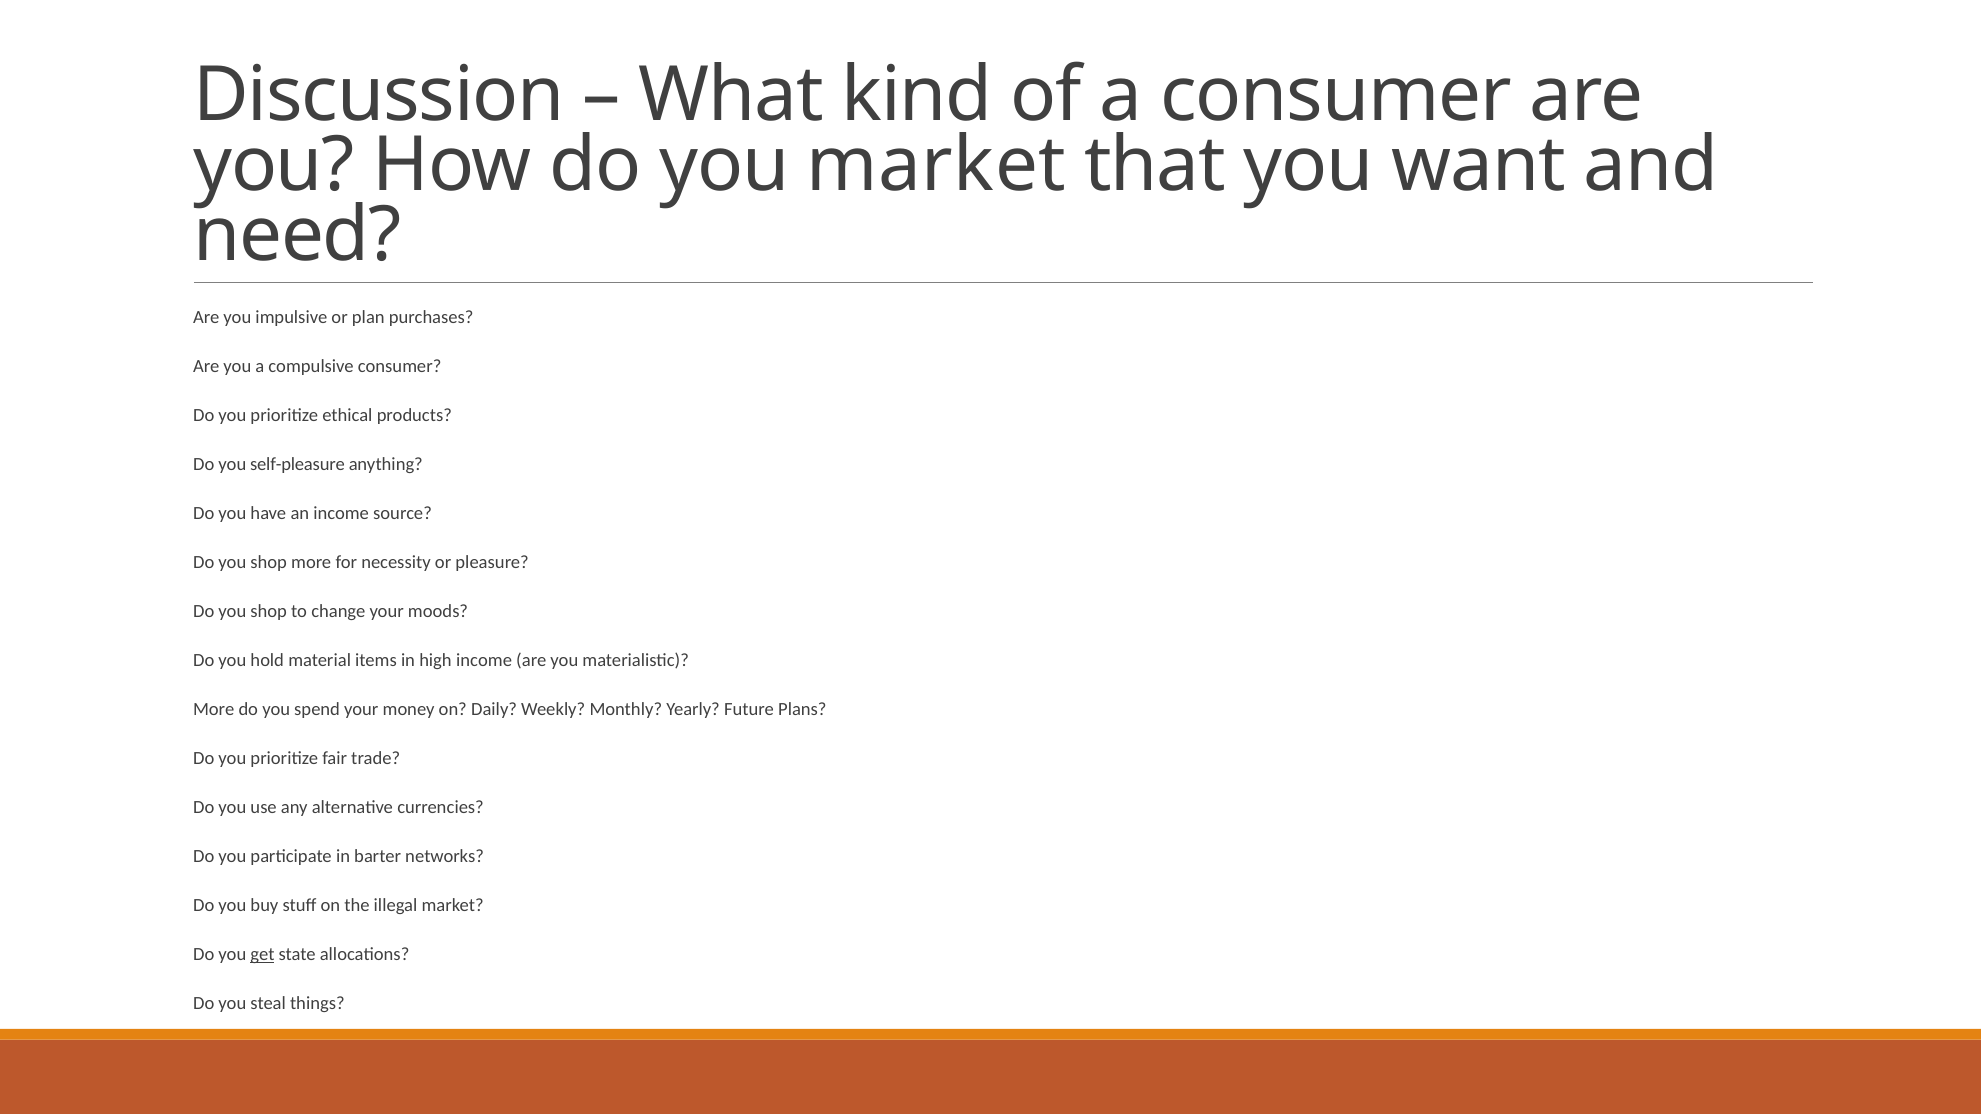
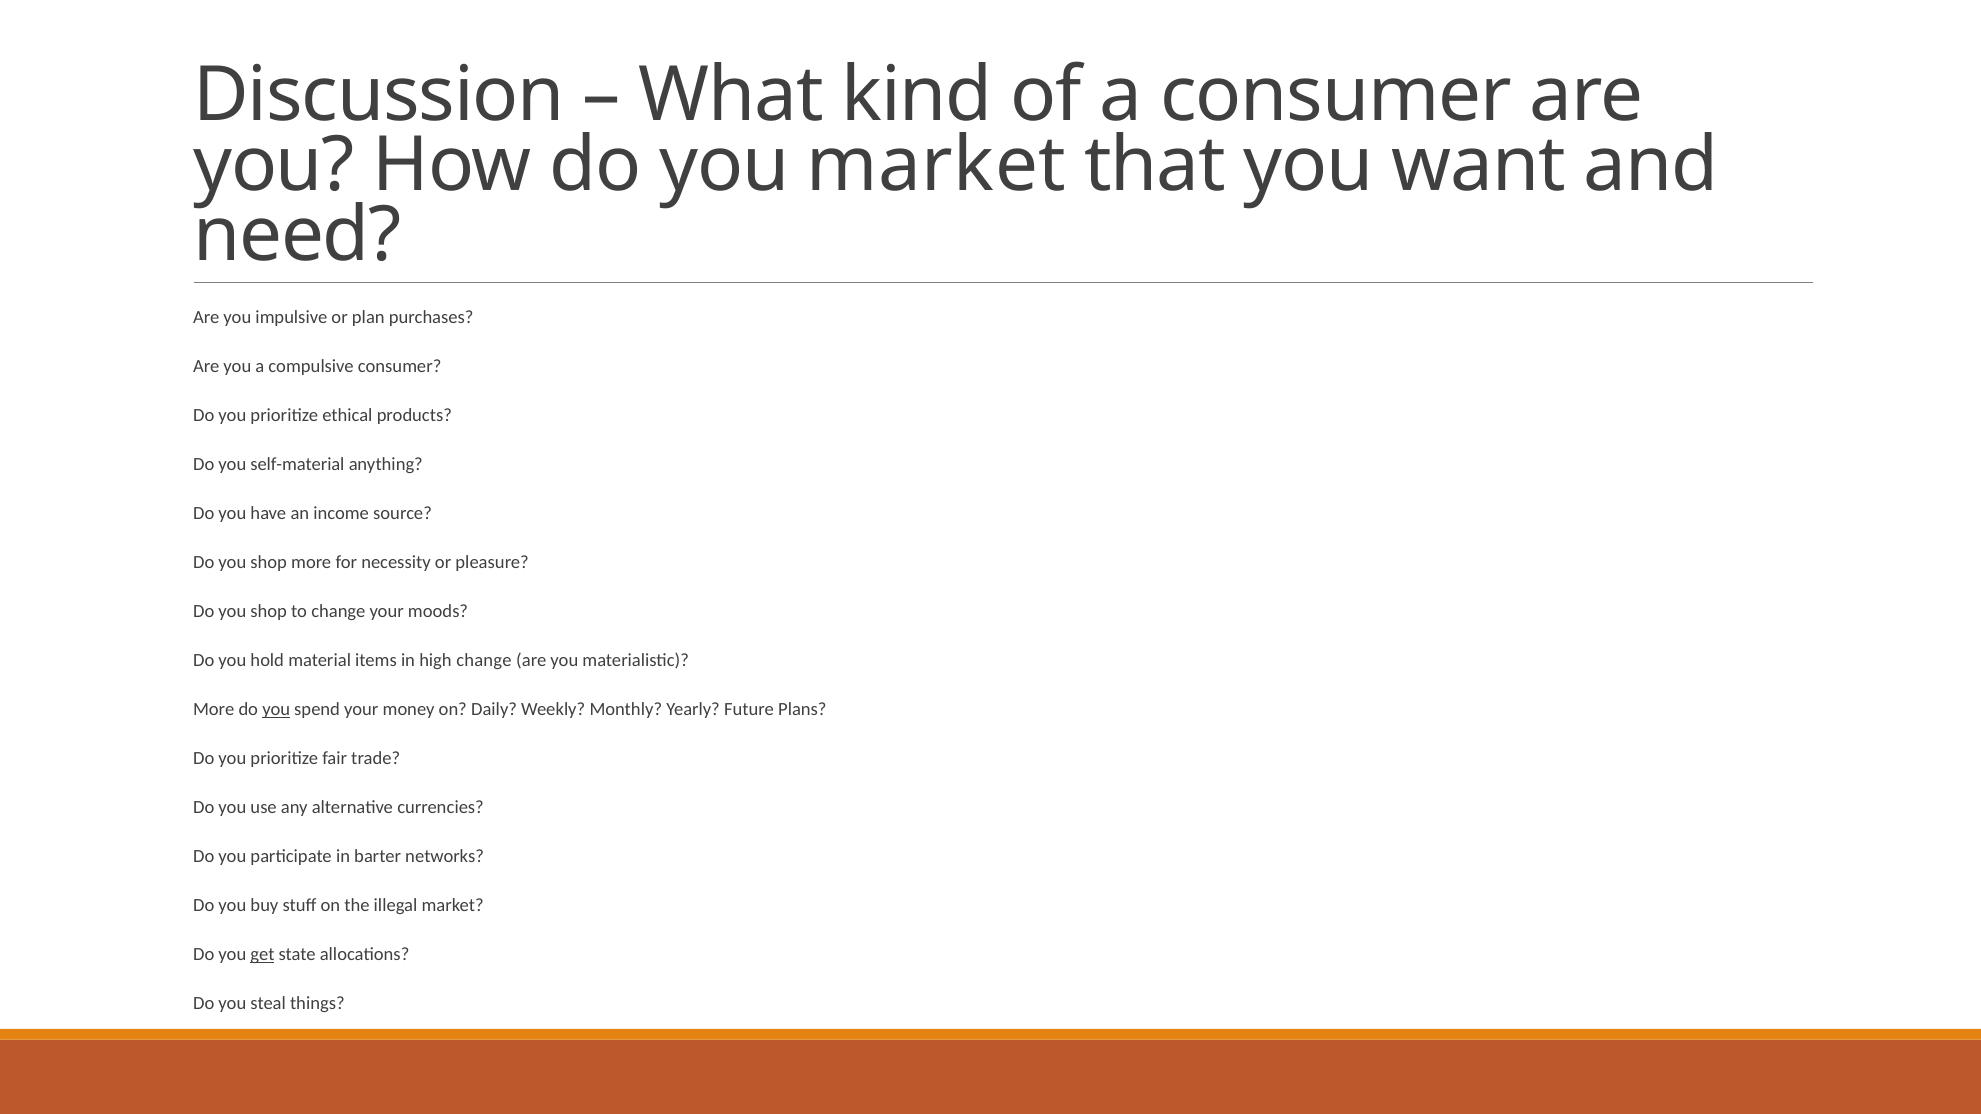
self-pleasure: self-pleasure -> self-material (297, 464)
high income: income -> change (484, 660)
you underline: none -> present (276, 709)
